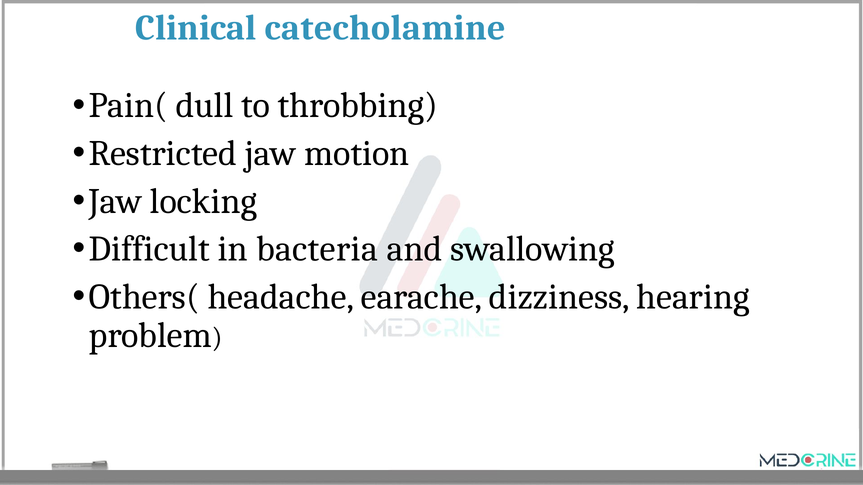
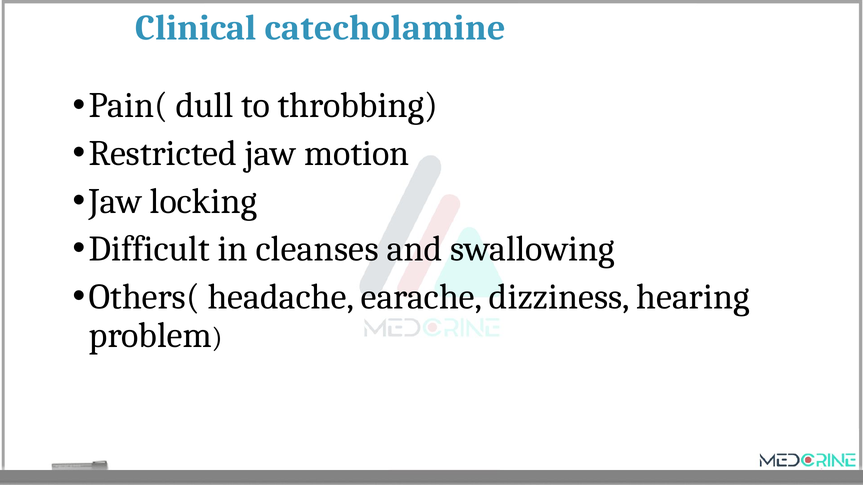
bacteria: bacteria -> cleanses (317, 249)
